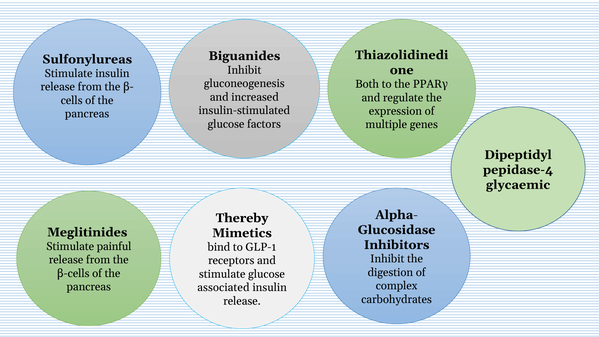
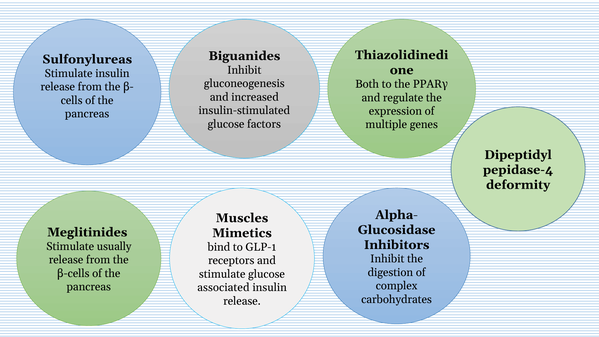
glycaemic: glycaemic -> deformity (518, 185)
Thereby: Thereby -> Muscles (242, 218)
painful: painful -> usually (114, 246)
